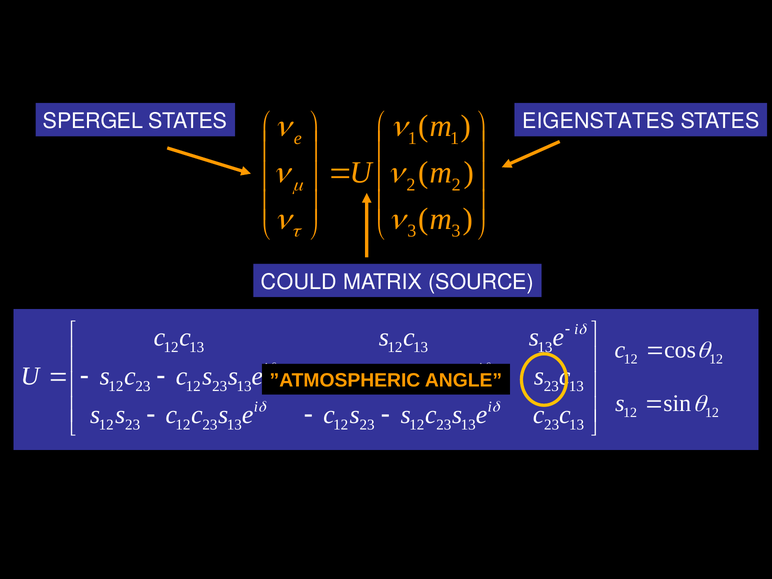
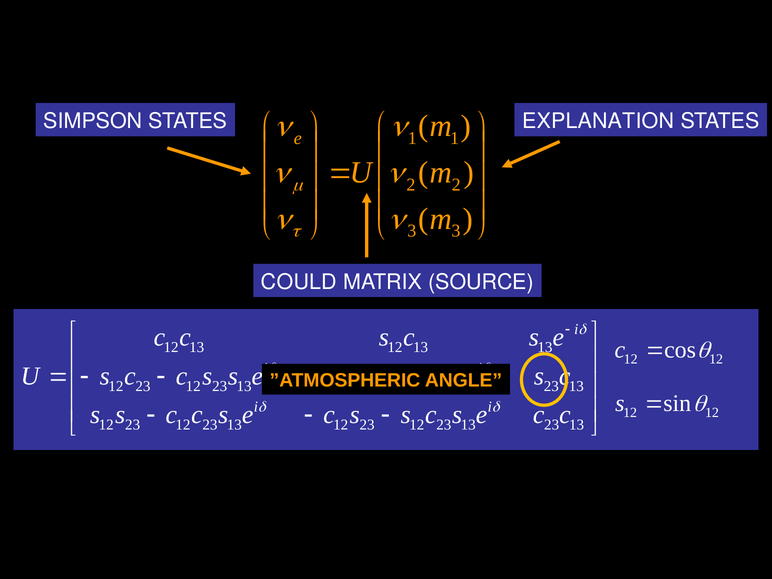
SPERGEL: SPERGEL -> SIMPSON (93, 121)
EIGENSTATES: EIGENSTATES -> EXPLANATION (598, 121)
